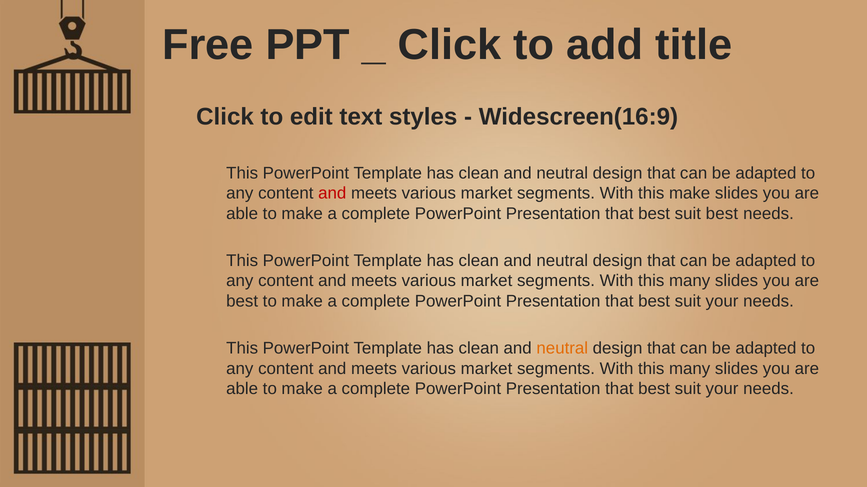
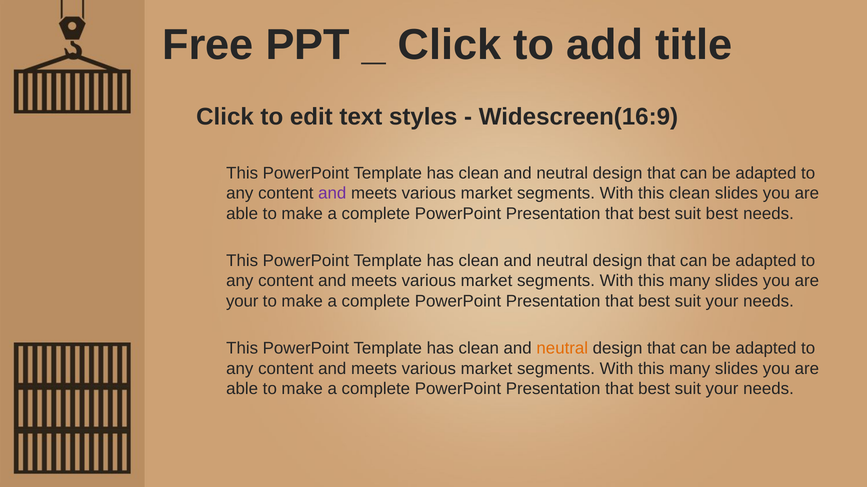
and colour: red -> purple (332, 194)
this make: make -> clean (690, 194)
best: best -> your (242, 302)
